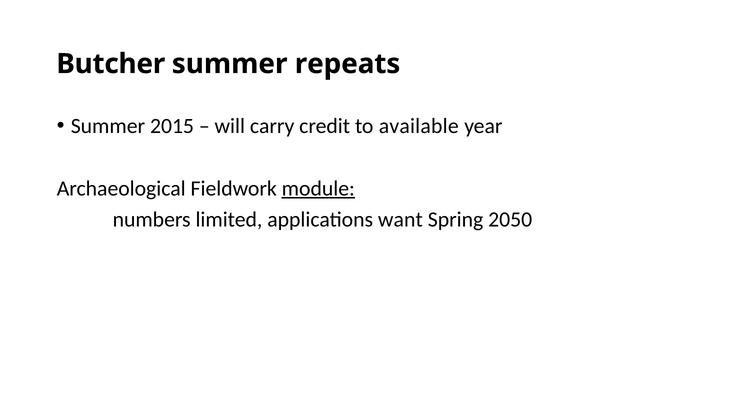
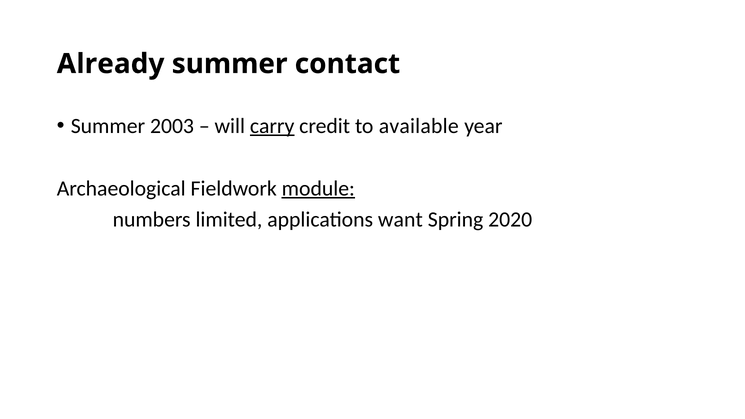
Butcher: Butcher -> Already (111, 64)
repeats: repeats -> contact (347, 64)
2015: 2015 -> 2003 (172, 126)
carry underline: none -> present (272, 126)
2050: 2050 -> 2020 (510, 220)
